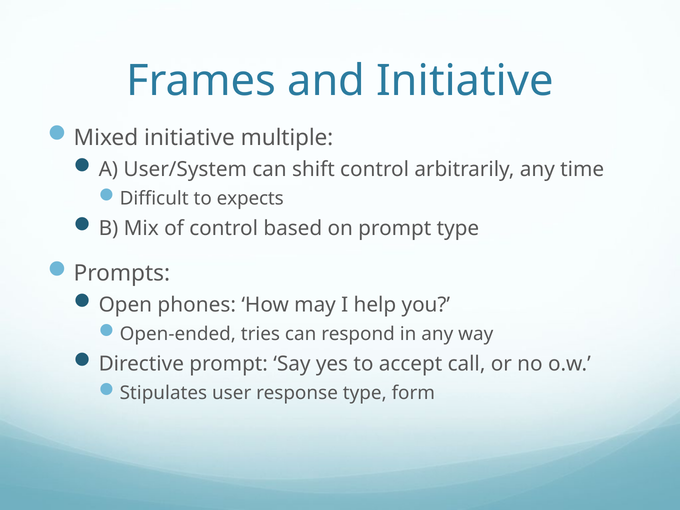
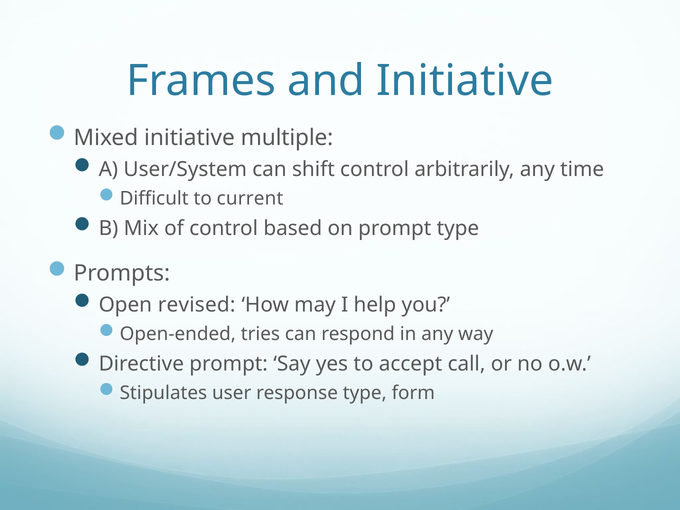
expects: expects -> current (250, 199)
phones: phones -> revised (197, 305)
